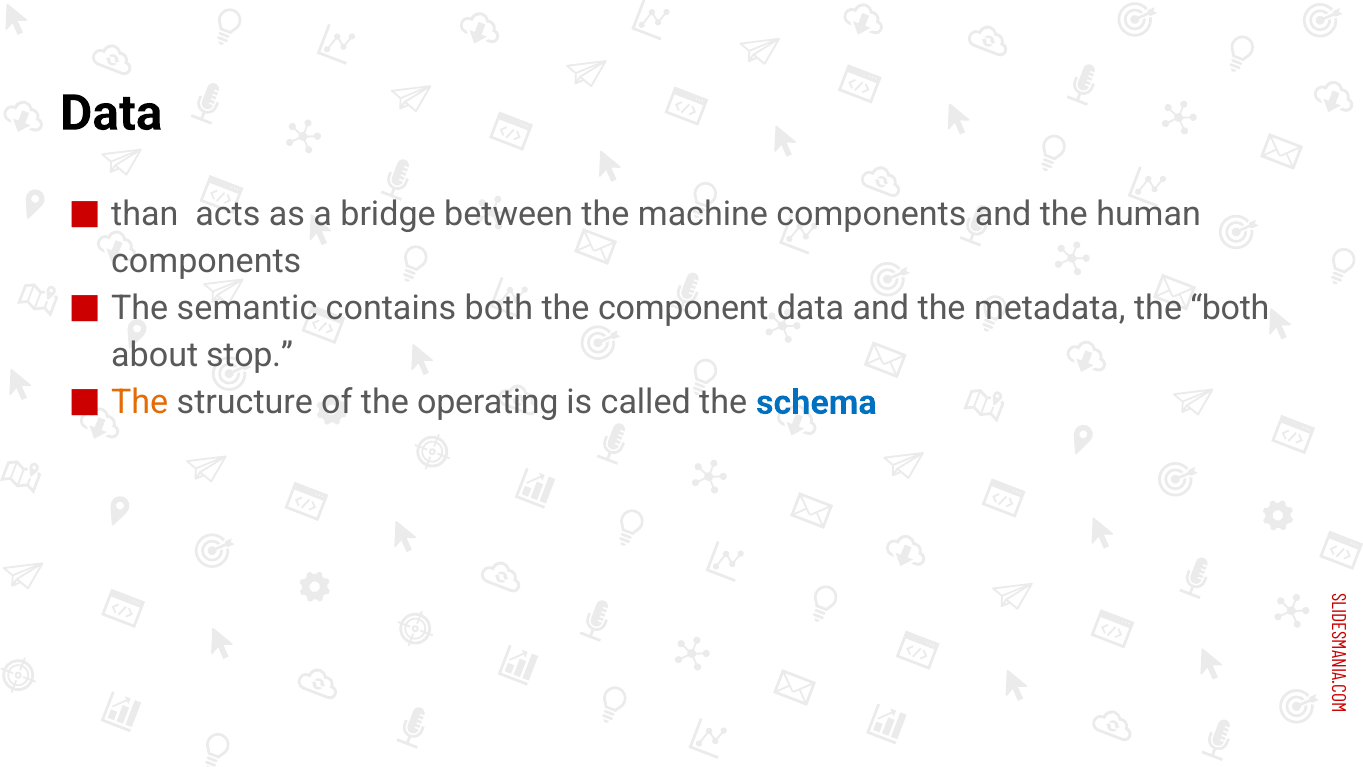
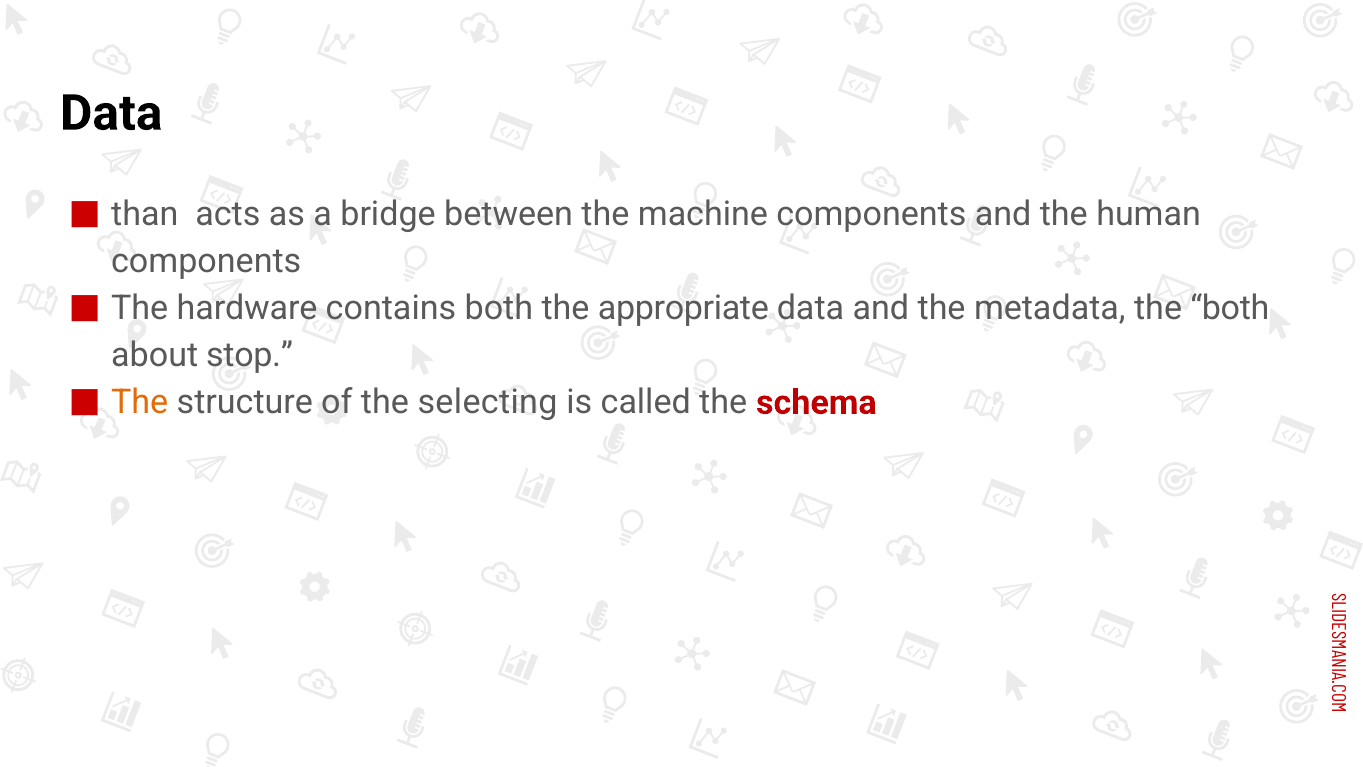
semantic: semantic -> hardware (247, 308)
component: component -> appropriate (683, 308)
operating: operating -> selecting (488, 402)
schema colour: blue -> red (816, 402)
